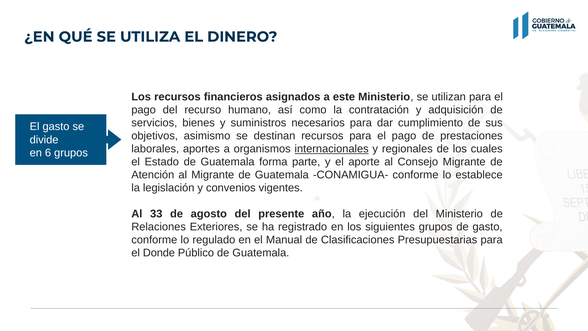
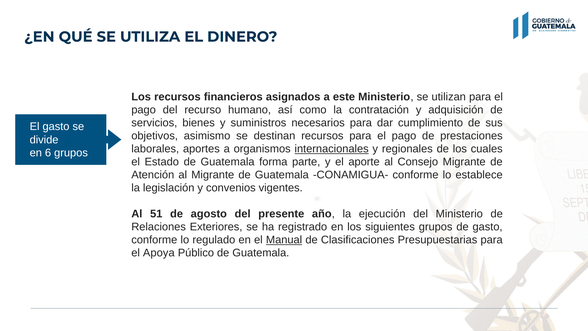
33: 33 -> 51 (156, 214)
Manual underline: none -> present (284, 240)
Donde: Donde -> Apoya (159, 253)
